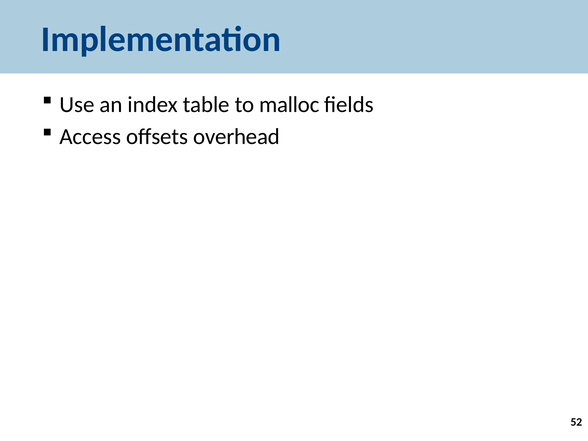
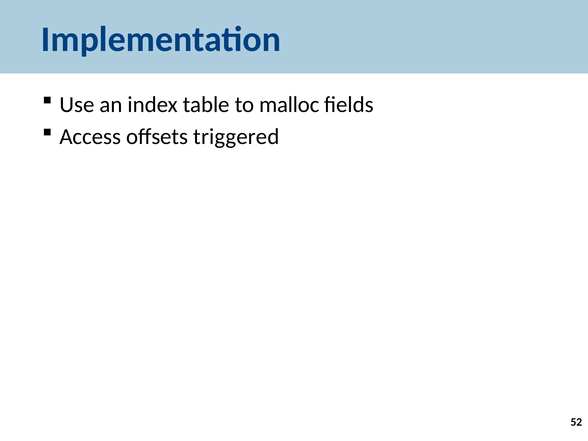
overhead: overhead -> triggered (236, 137)
